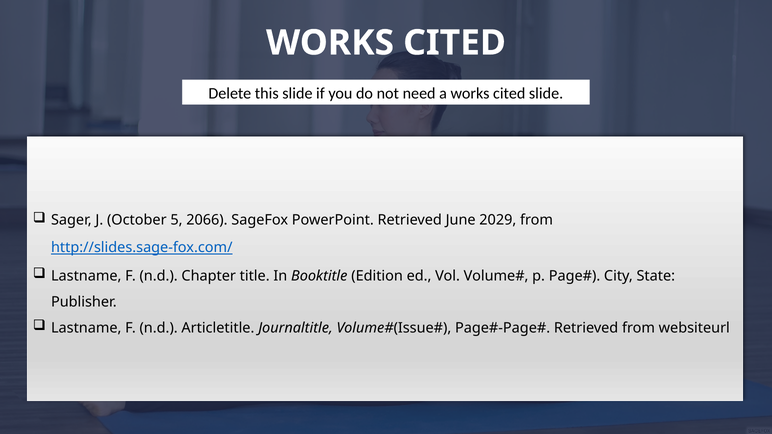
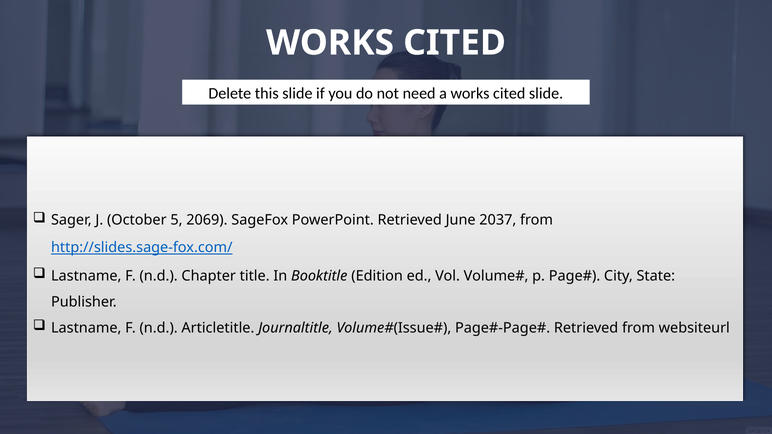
2066: 2066 -> 2069 (207, 220)
2029: 2029 -> 2037 (498, 220)
